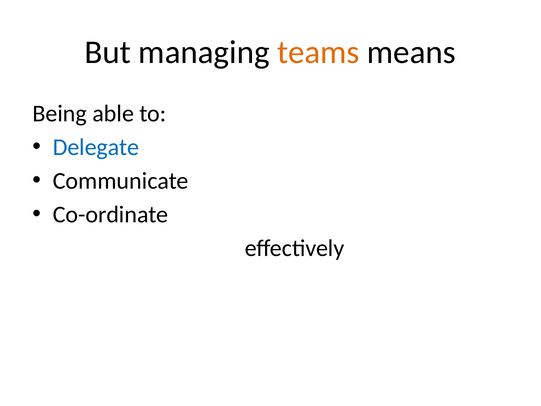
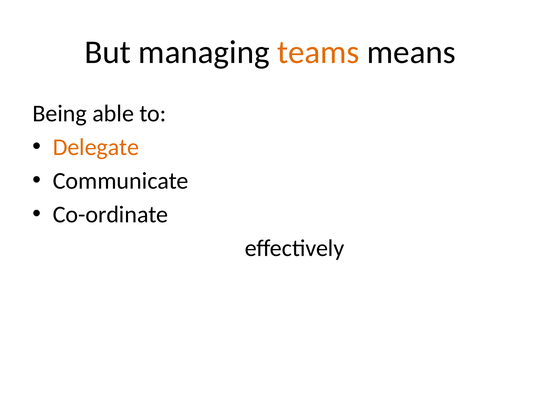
Delegate colour: blue -> orange (96, 147)
